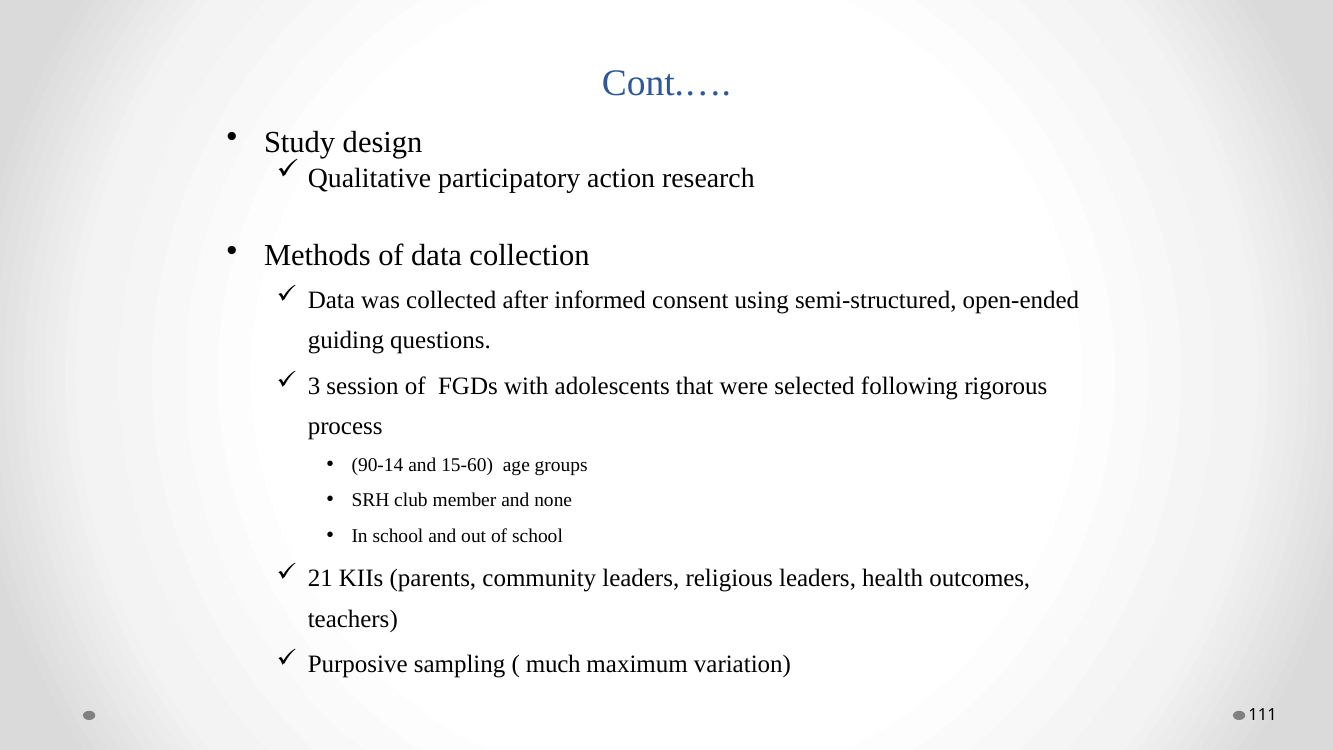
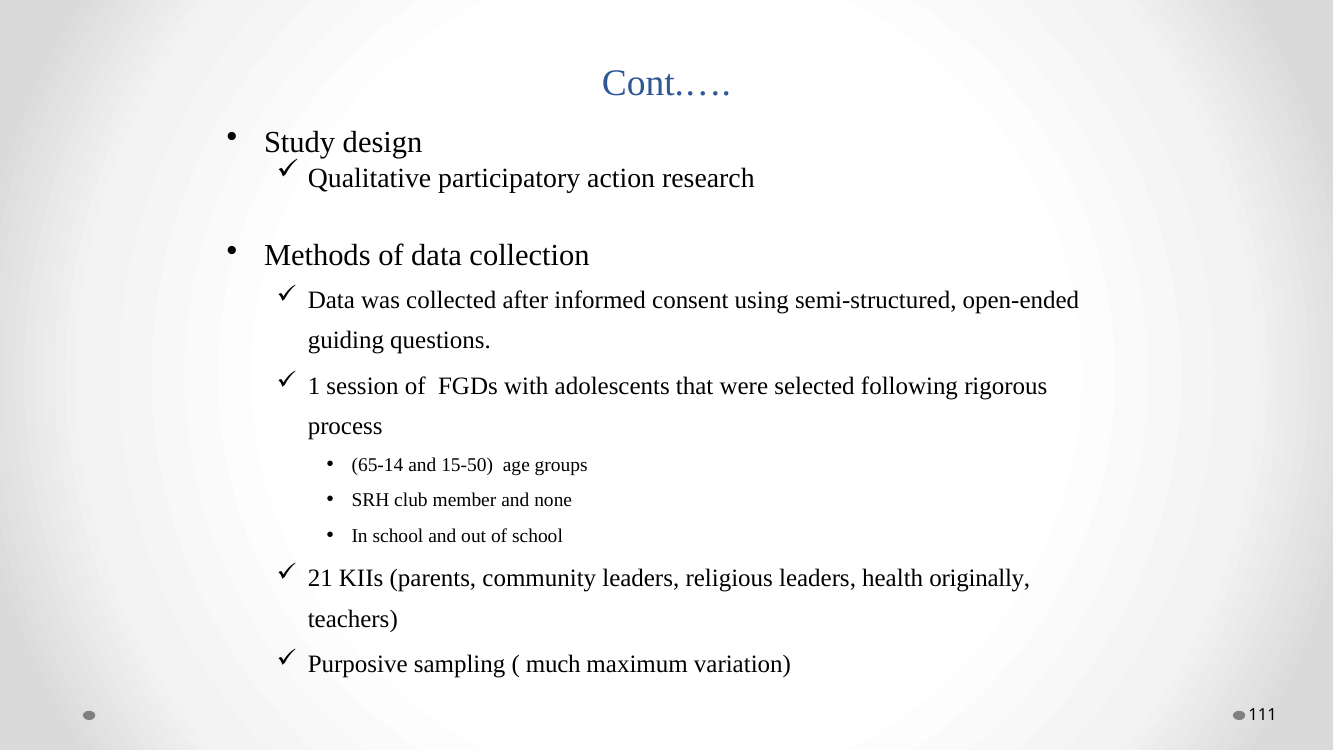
3: 3 -> 1 (314, 386)
90-14: 90-14 -> 65-14 (377, 465)
15-60: 15-60 -> 15-50 (467, 465)
outcomes: outcomes -> originally (980, 578)
